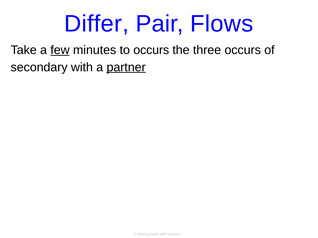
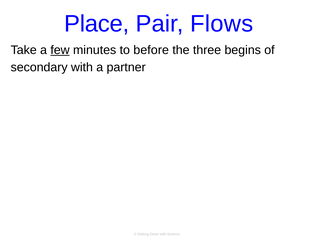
Differ: Differ -> Place (97, 24)
to occurs: occurs -> before (151, 50)
three occurs: occurs -> begins (243, 50)
partner underline: present -> none (126, 67)
